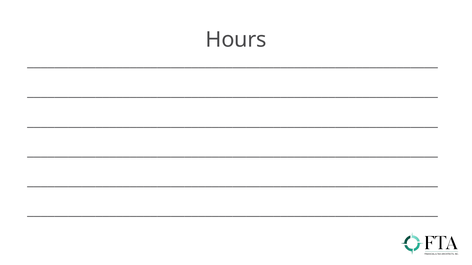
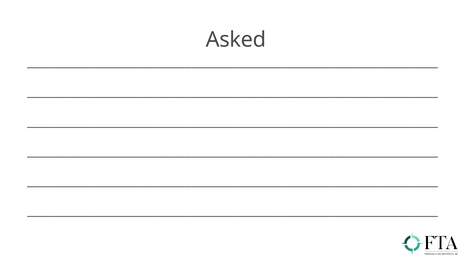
Hours: Hours -> Asked (236, 40)
